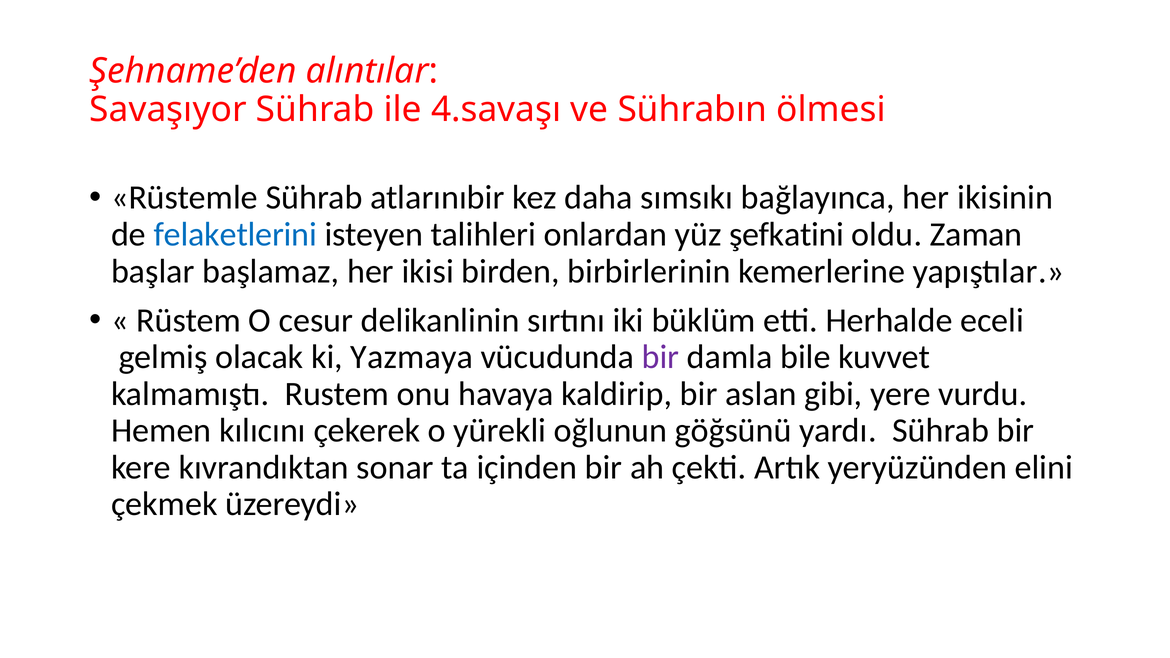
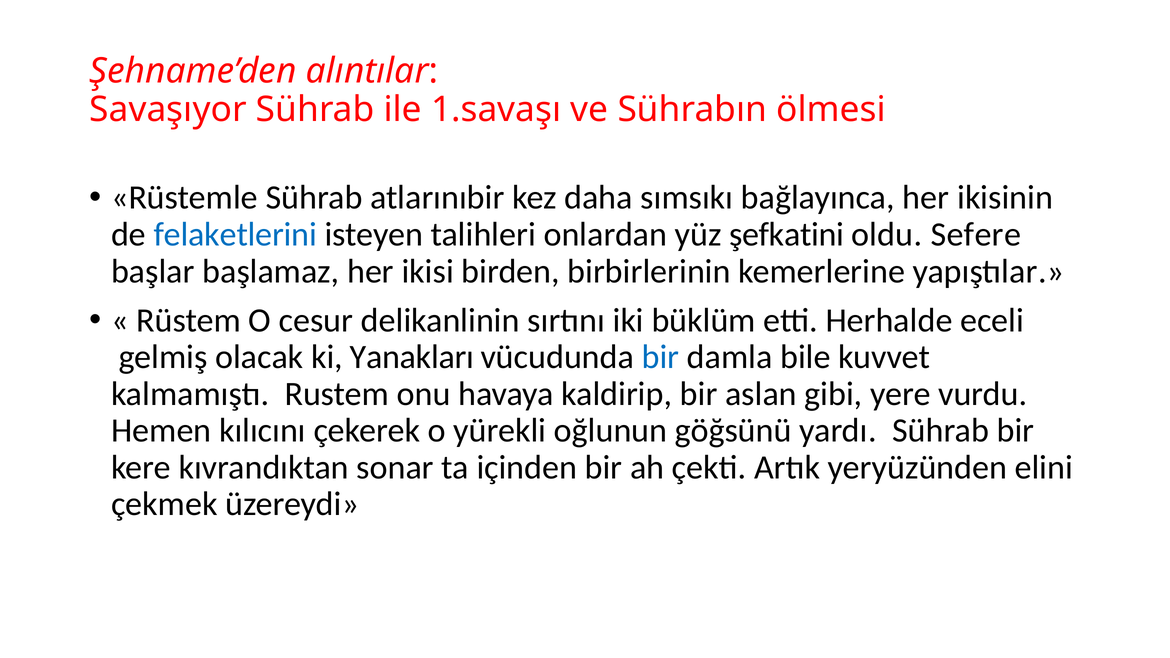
4.savaşı: 4.savaşı -> 1.savaşı (496, 109)
Zaman: Zaman -> Sefere (976, 235)
Yazmaya: Yazmaya -> Yanakları (412, 357)
bir colour: purple -> blue (660, 357)
